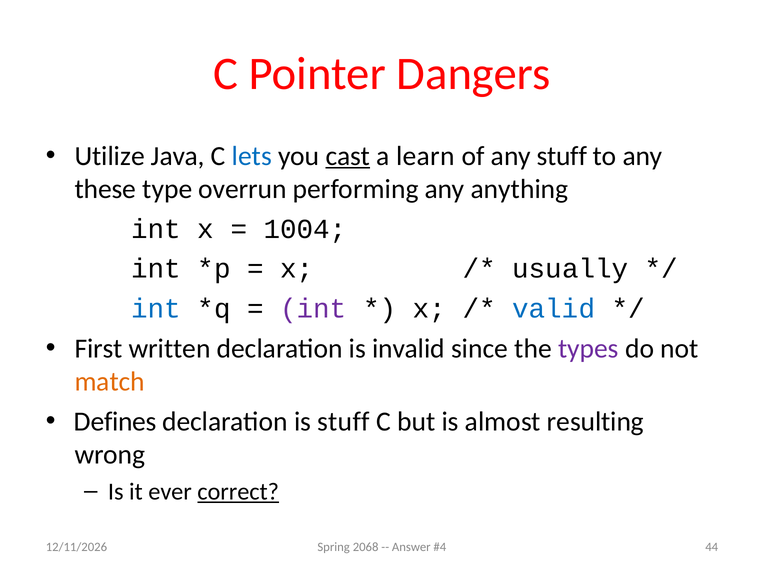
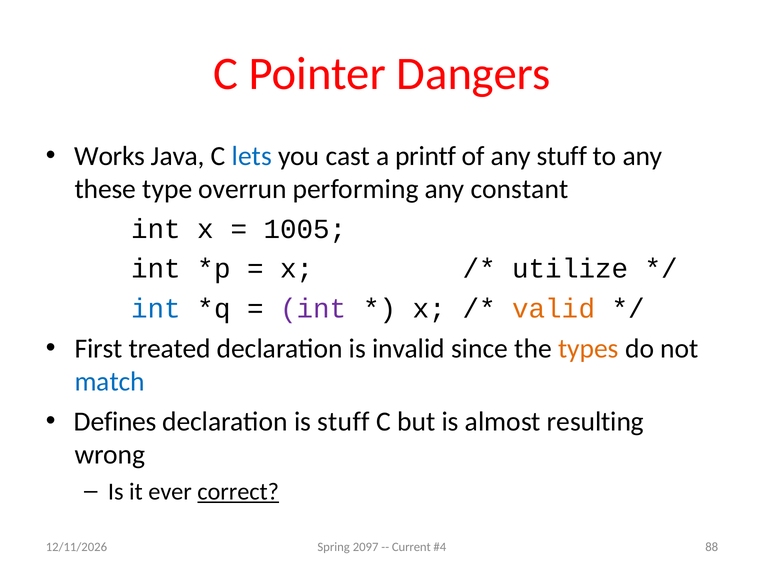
Utilize: Utilize -> Works (110, 156)
cast underline: present -> none (348, 156)
learn: learn -> printf (426, 156)
anything: anything -> constant (520, 189)
1004: 1004 -> 1005 (305, 229)
usually: usually -> utilize (570, 269)
valid colour: blue -> orange (554, 309)
written: written -> treated (170, 349)
types colour: purple -> orange (588, 349)
match colour: orange -> blue (110, 382)
2068: 2068 -> 2097 (366, 547)
Answer: Answer -> Current (411, 547)
44: 44 -> 88 (712, 547)
